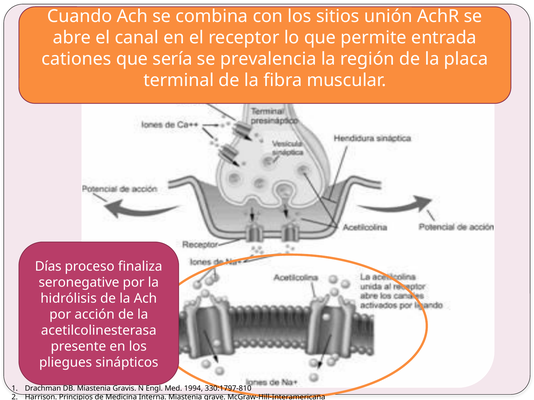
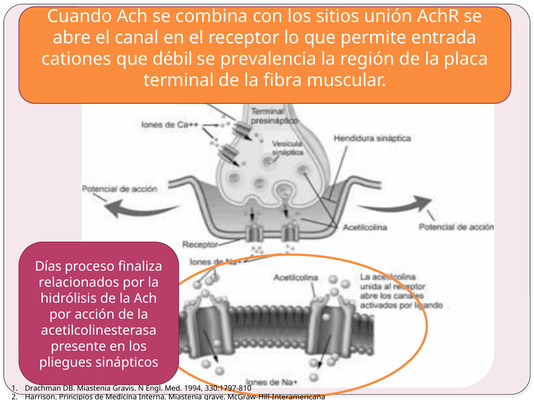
sería: sería -> débil (173, 59)
seronegative: seronegative -> relacionados (79, 283)
